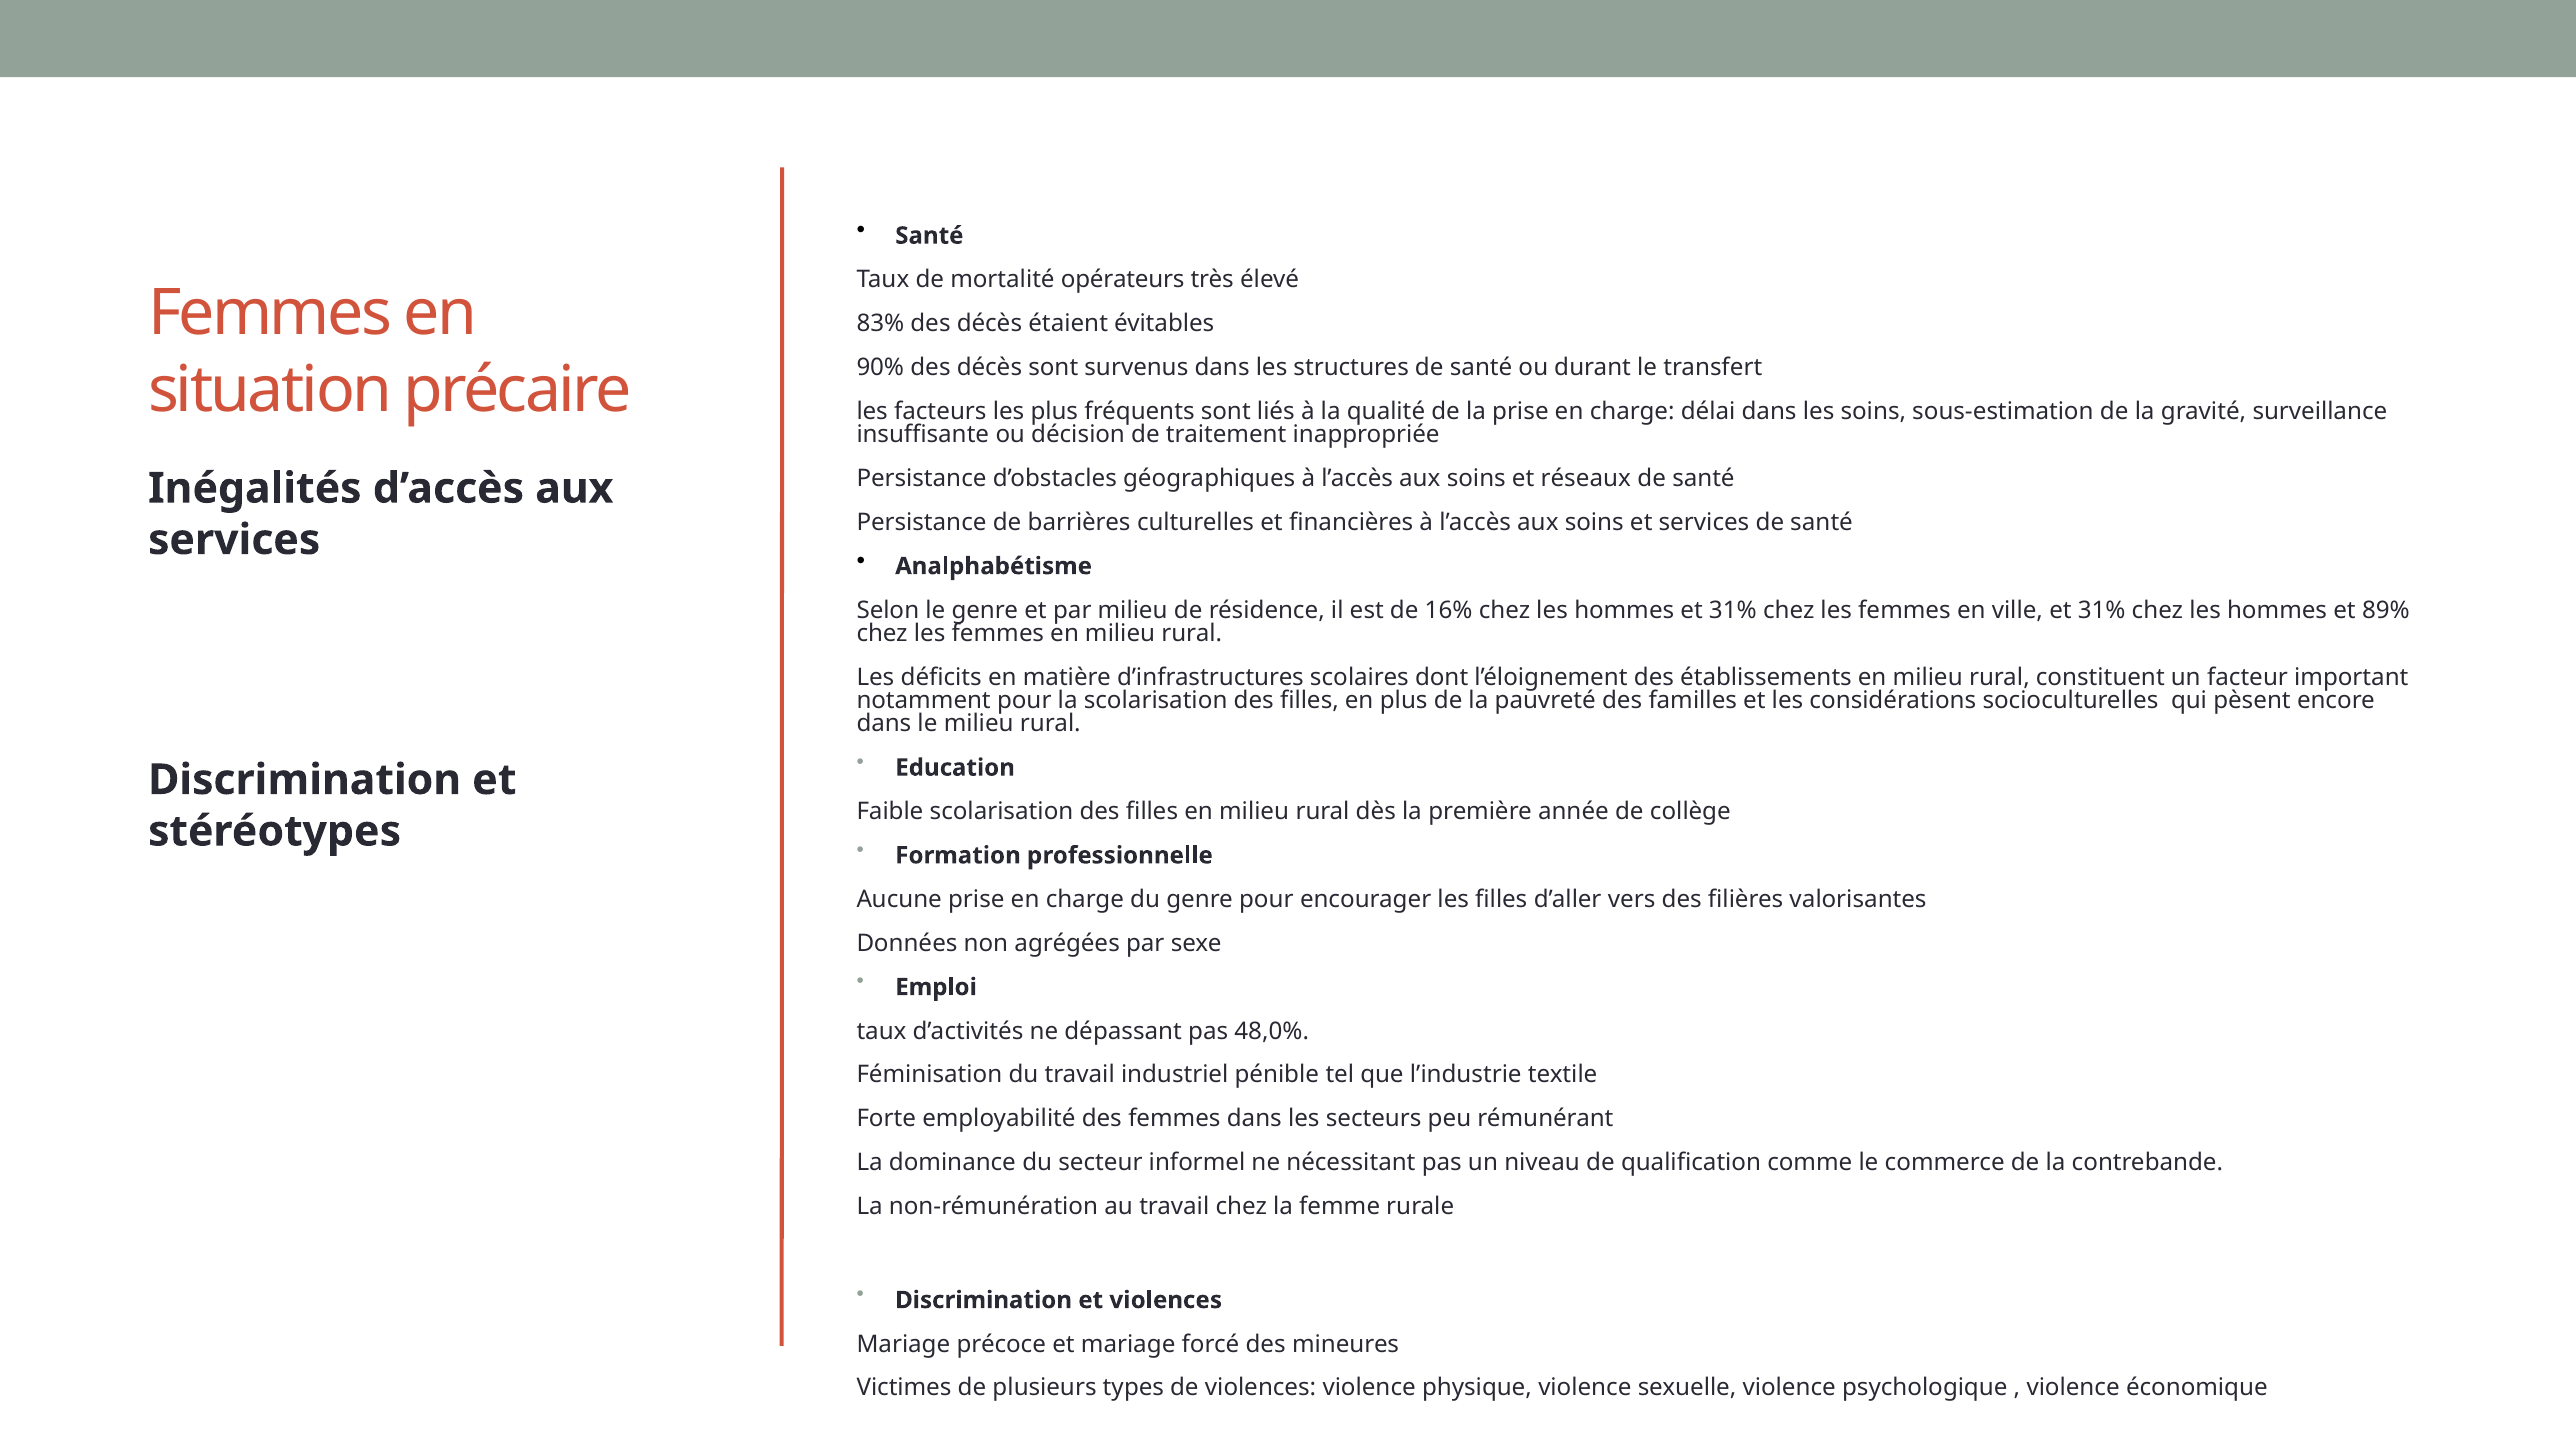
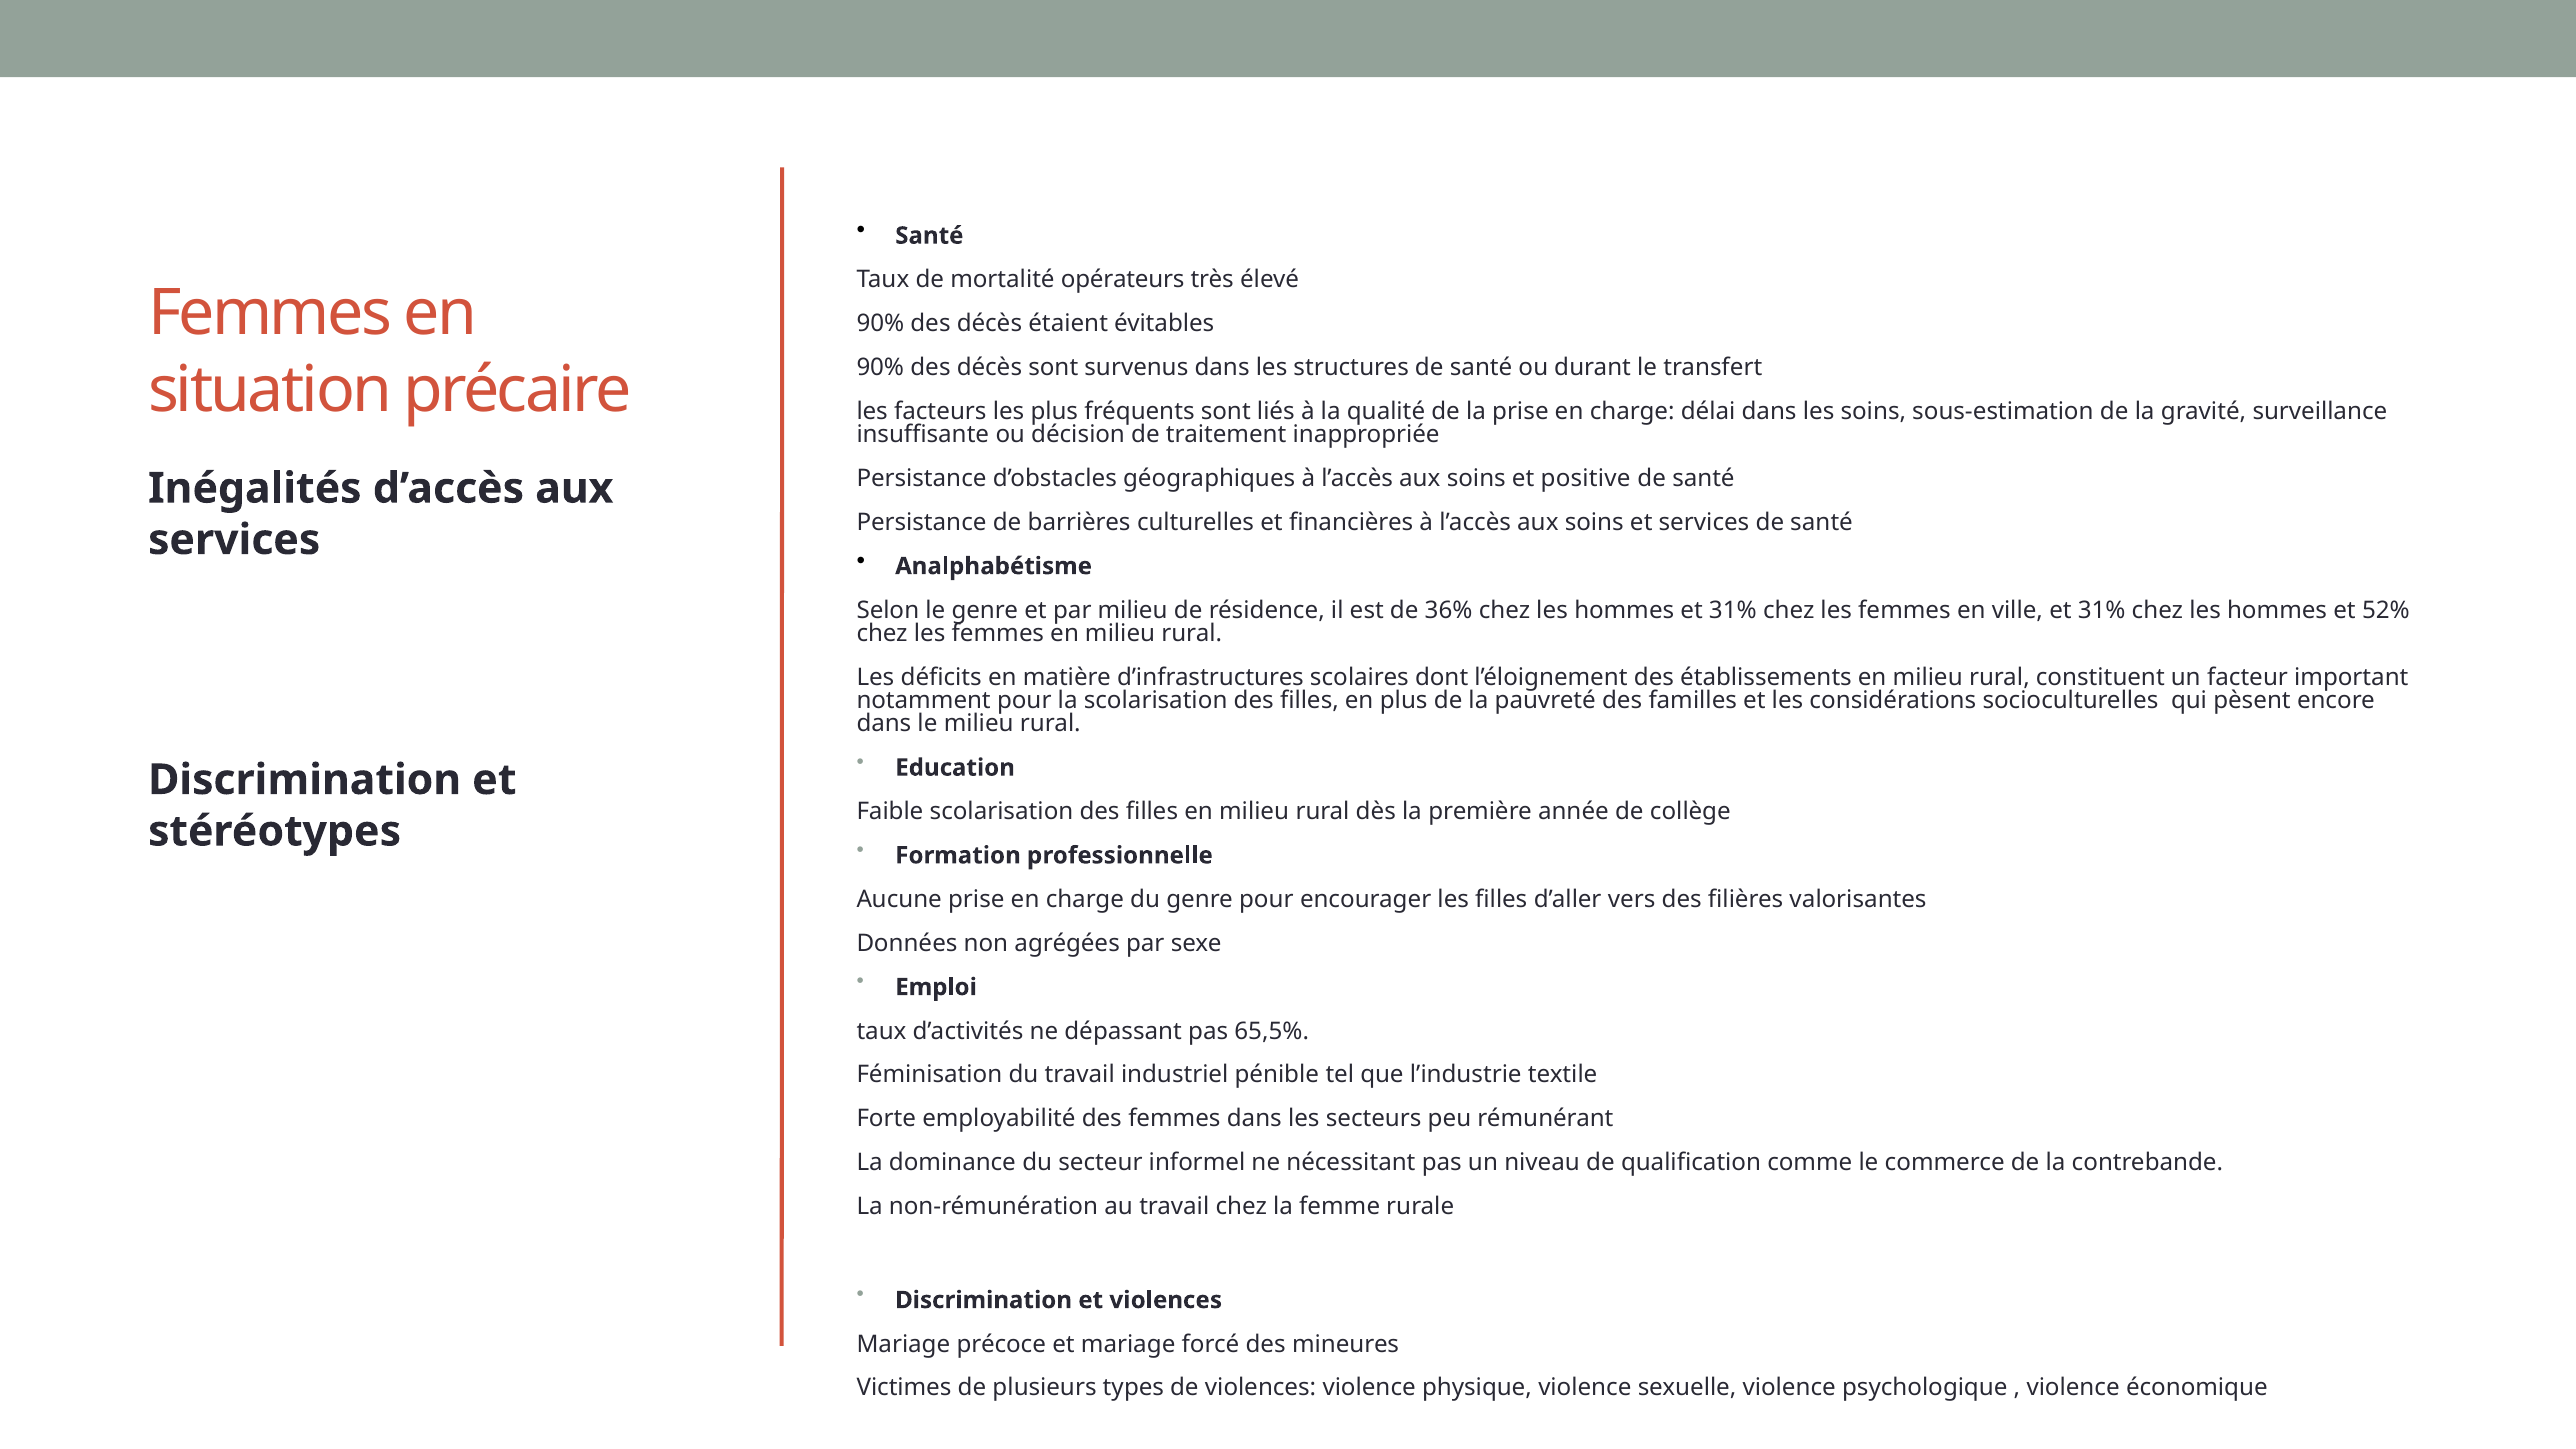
83%: 83% -> 90% (880, 323)
réseaux: réseaux -> positive (1586, 478)
16%: 16% -> 36% (1449, 610)
89%: 89% -> 52% (2386, 610)
48,0%: 48,0% -> 65,5% (1272, 1031)
